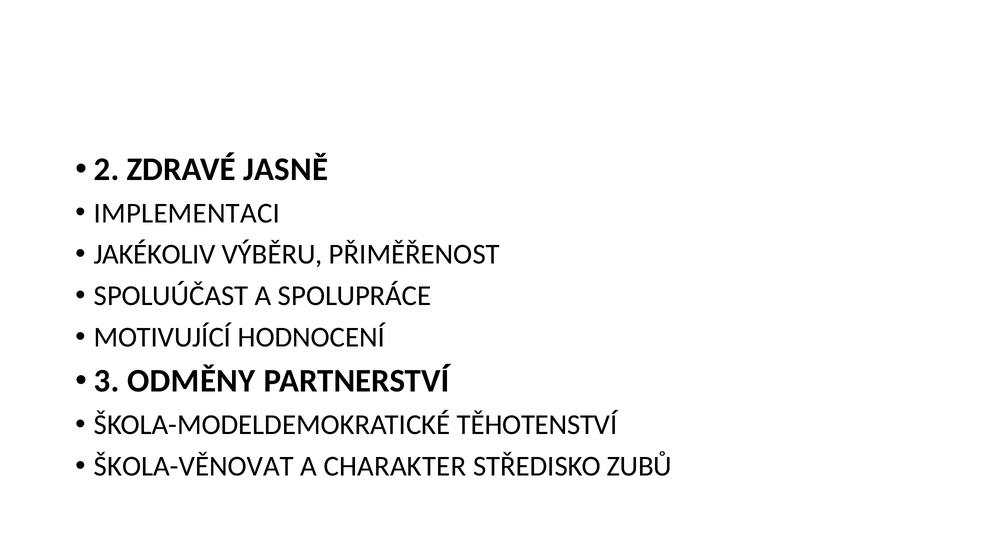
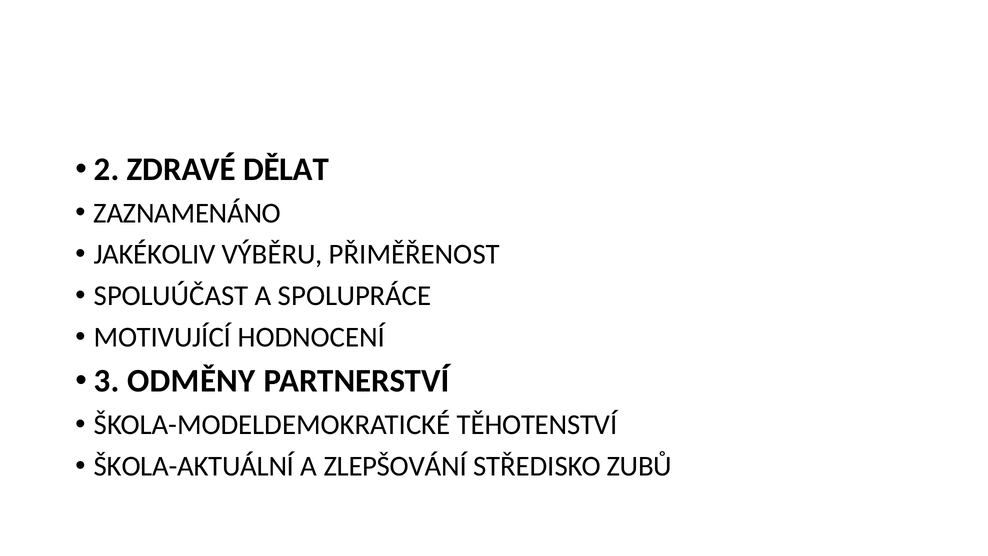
JASNĚ: JASNĚ -> DĚLAT (286, 169)
IMPLEMENTACI: IMPLEMENTACI -> ZAZNAMENÁNO (187, 213)
ŠKOLA-VĚNOVAT: ŠKOLA-VĚNOVAT -> ŠKOLA-AKTUÁLNÍ (194, 466)
CHARAKTER: CHARAKTER -> ZLEPŠOVÁNÍ (395, 466)
